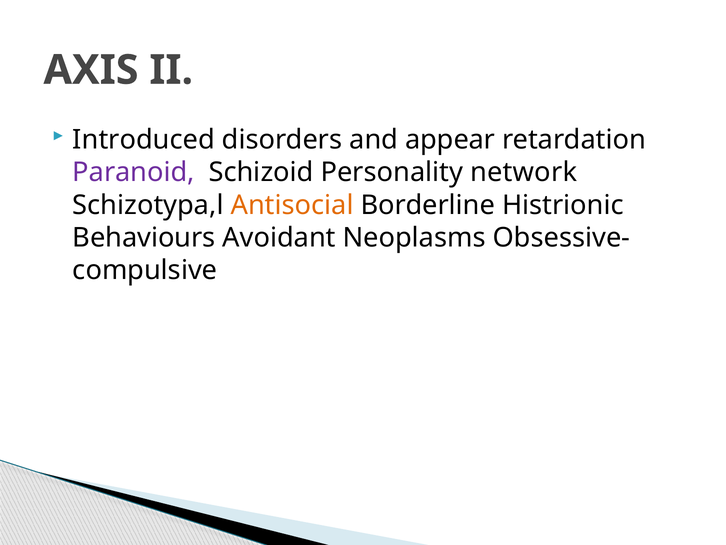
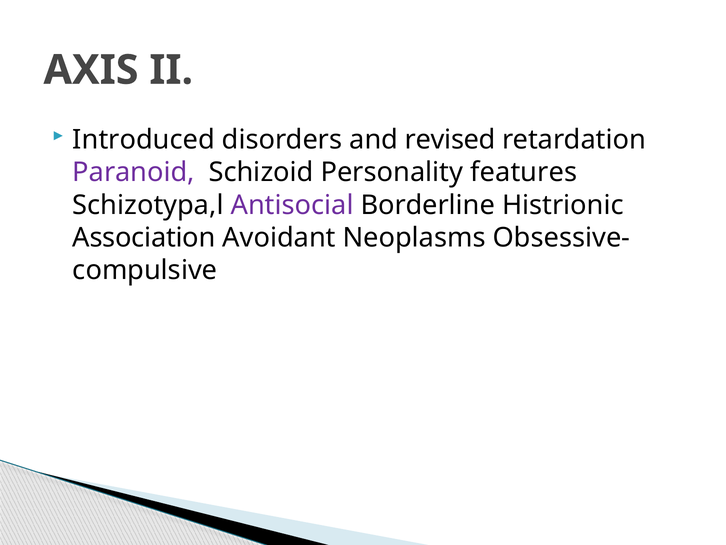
appear: appear -> revised (450, 139)
network: network -> features (524, 172)
Antisocial colour: orange -> purple (292, 205)
Behaviours: Behaviours -> Association (144, 238)
